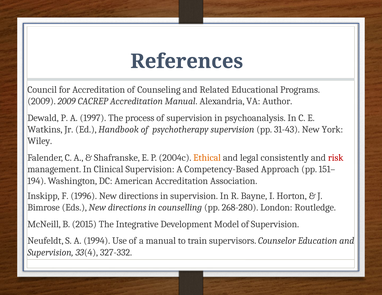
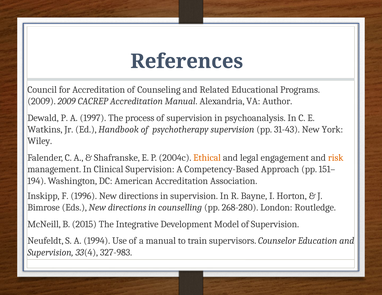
consistently: consistently -> engagement (285, 158)
risk colour: red -> orange (336, 158)
327-332: 327-332 -> 327-983 (116, 253)
